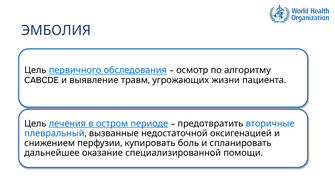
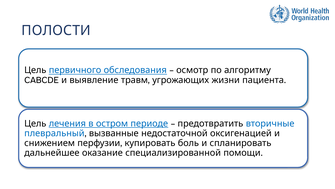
ЭМБОЛИЯ: ЭМБОЛИЯ -> ПОЛОСТИ (56, 30)
